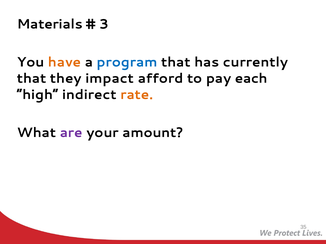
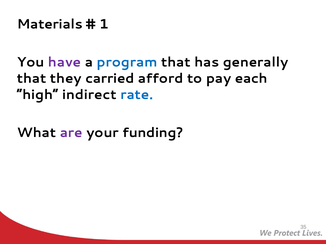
3: 3 -> 1 (104, 24)
have colour: orange -> purple (65, 62)
currently: currently -> generally (255, 62)
impact: impact -> carried (110, 79)
rate colour: orange -> blue (137, 95)
amount: amount -> funding (153, 133)
